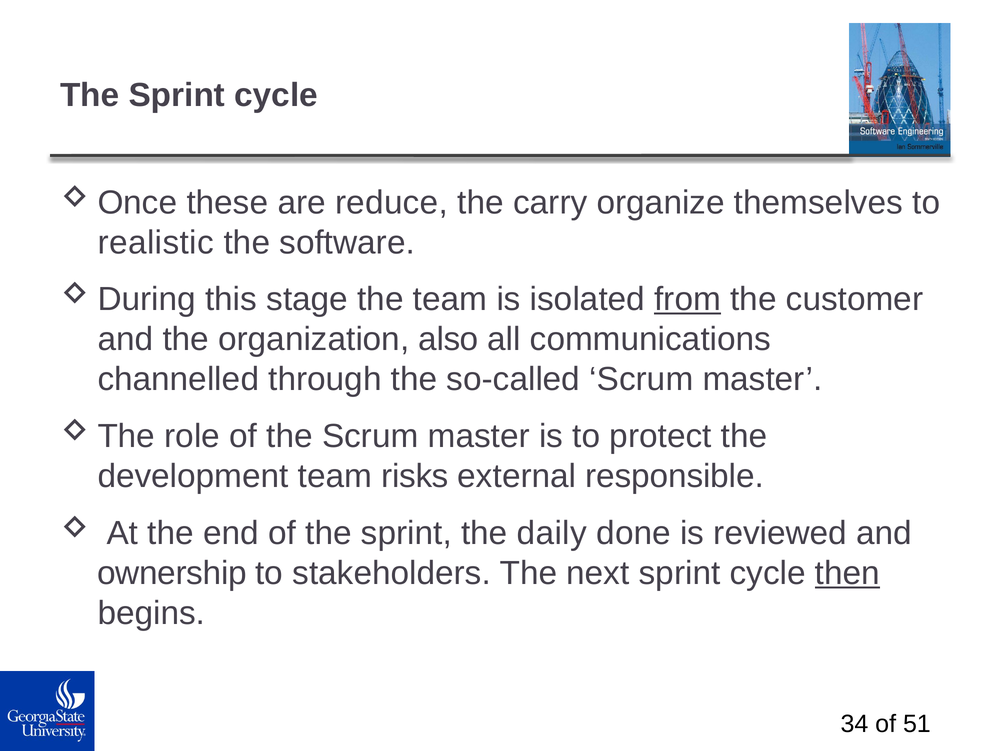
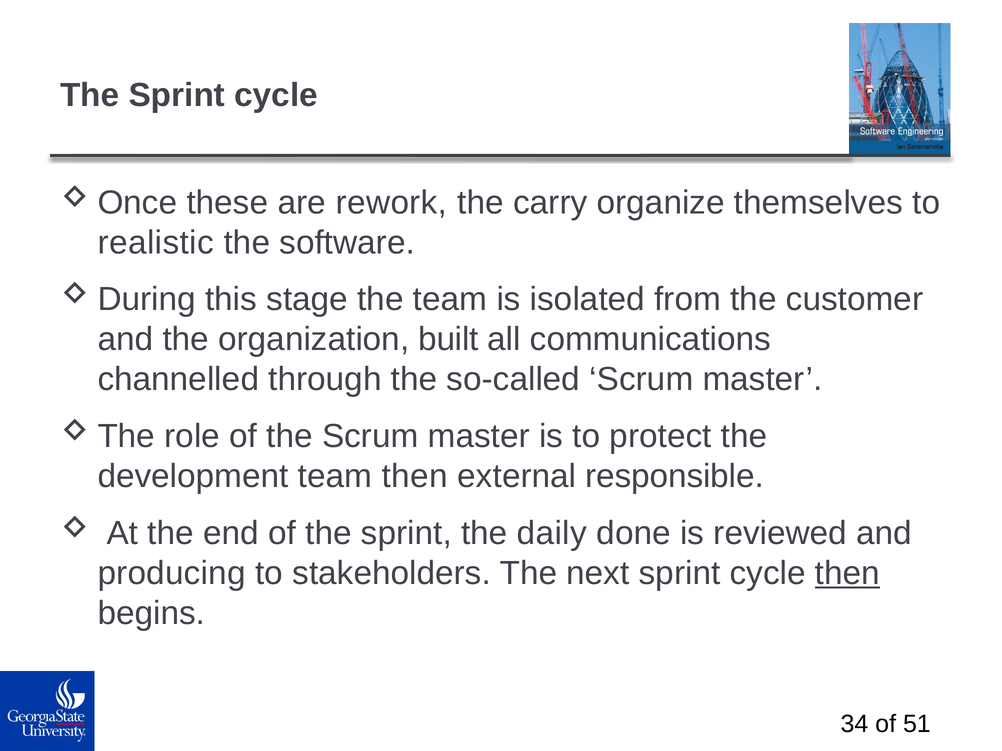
reduce: reduce -> rework (391, 203)
from underline: present -> none (688, 300)
also: also -> built (448, 340)
team risks: risks -> then (415, 477)
ownership: ownership -> producing (172, 573)
